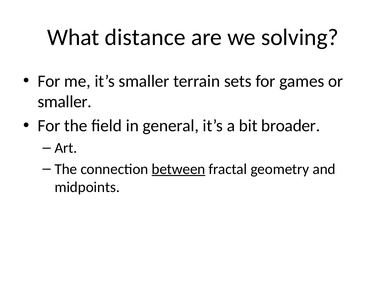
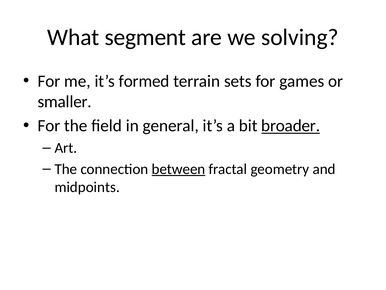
distance: distance -> segment (145, 37)
it’s smaller: smaller -> formed (144, 81)
broader underline: none -> present (291, 126)
